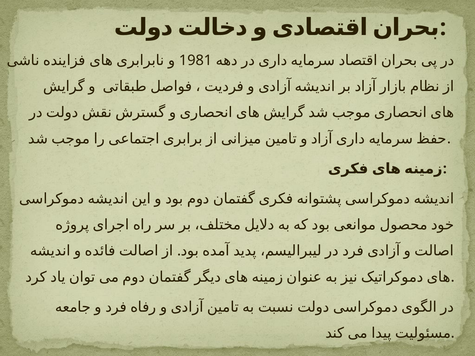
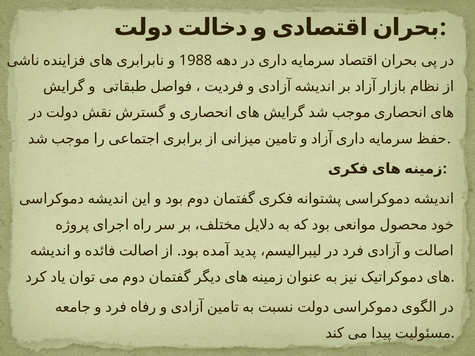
1981: 1981 -> 1988 (196, 60)
